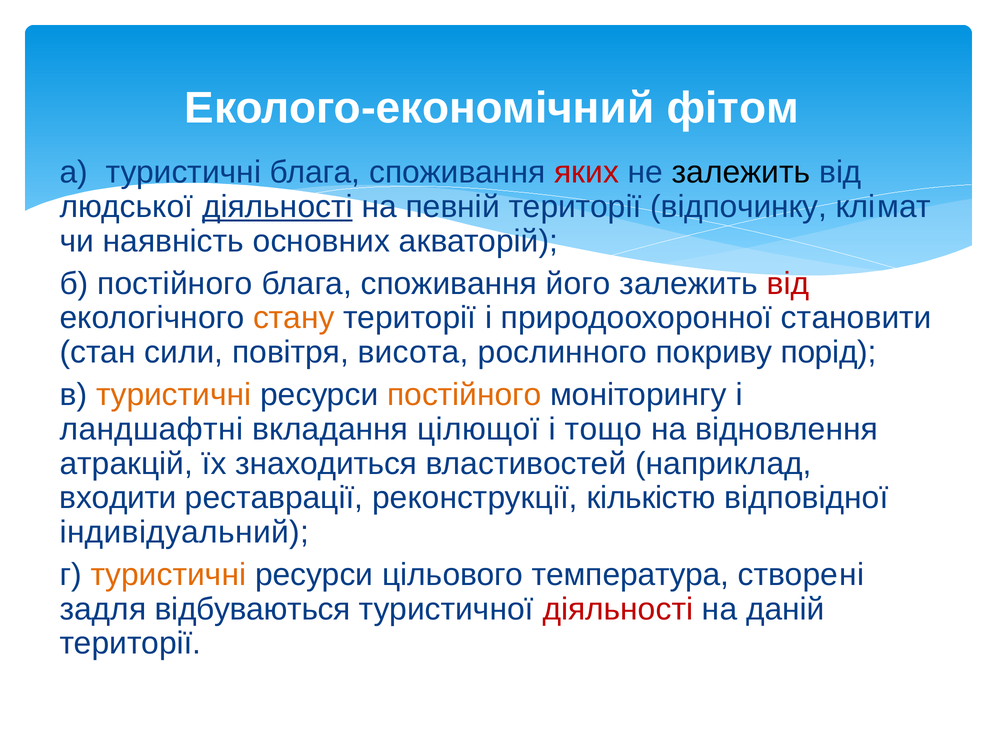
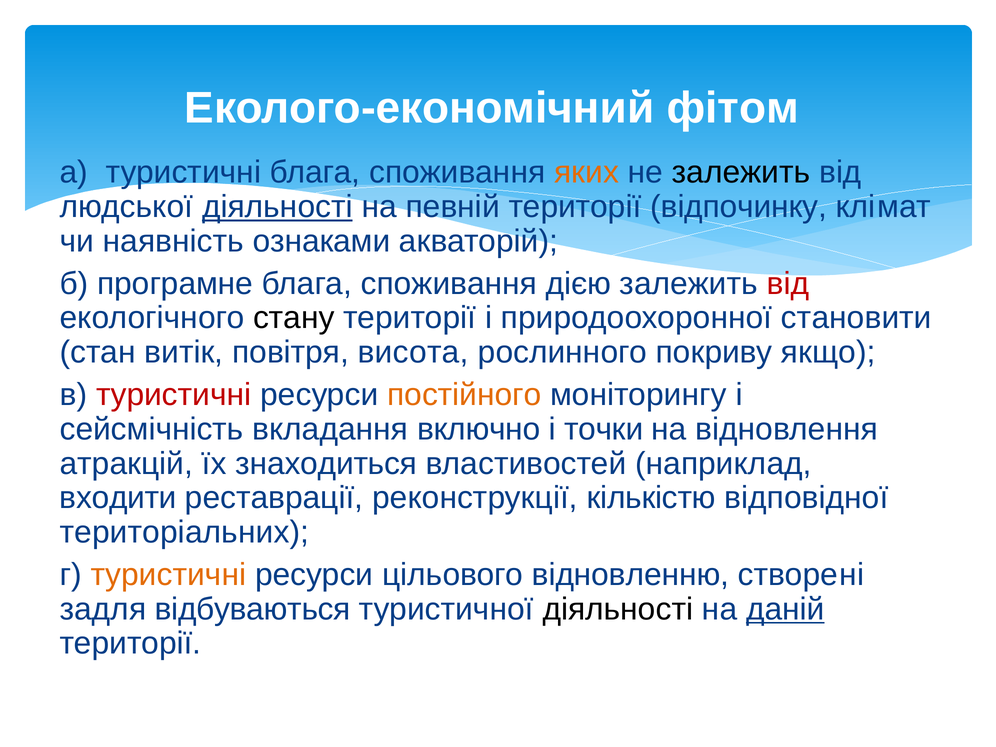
яких colour: red -> orange (586, 172)
основних: основних -> ознаками (322, 241)
б постійного: постійного -> програмне (175, 284)
його: його -> дією (578, 284)
стану colour: orange -> black (294, 318)
сили: сили -> витік (184, 352)
порід: порід -> якщо (828, 352)
туристичні colour: orange -> red (174, 395)
ландшафтні: ландшафтні -> сейсмічність (152, 429)
цілющої: цілющої -> включно (479, 429)
тощо: тощо -> точки (604, 429)
індивідуальний: індивідуальний -> територіальних (184, 532)
температура: температура -> відновленню (630, 575)
діяльності colour: red -> black (618, 609)
даній underline: none -> present (785, 609)
